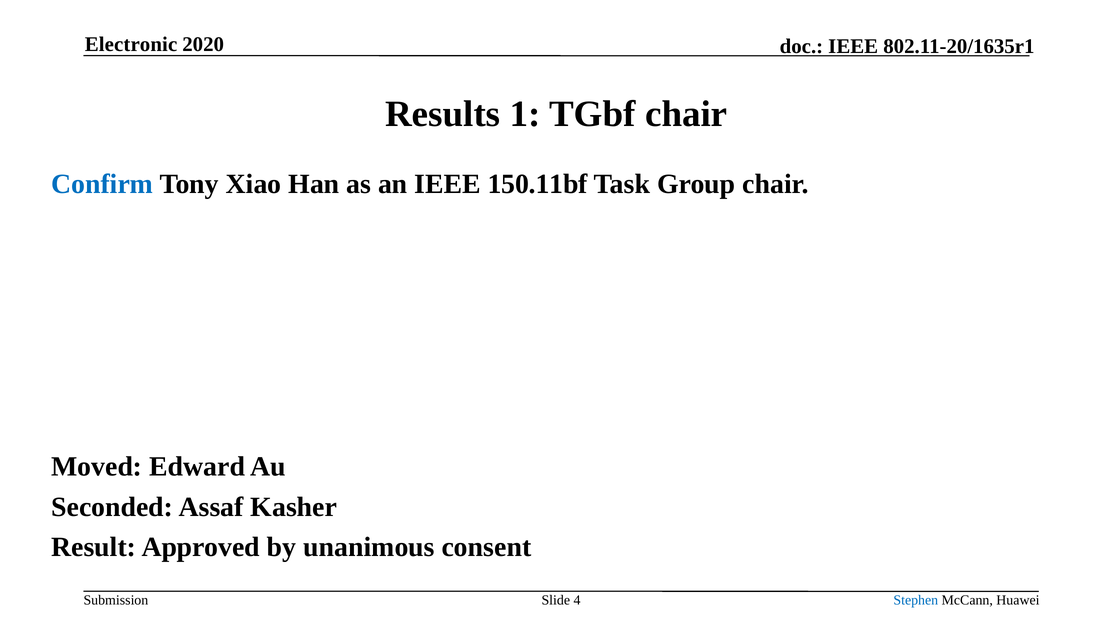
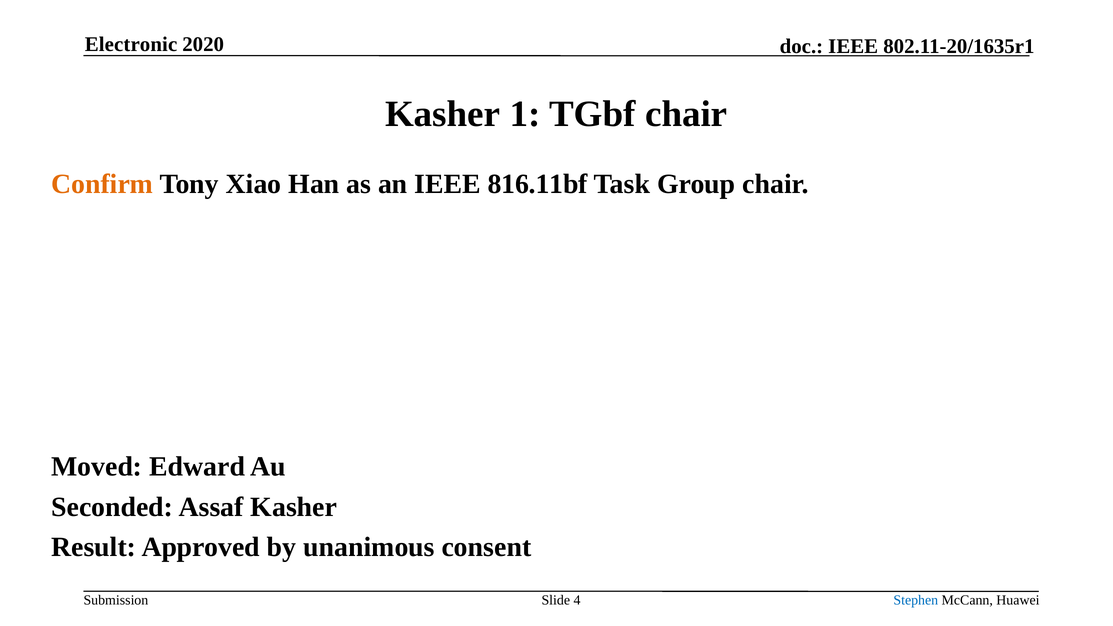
Results: Results -> Kasher (443, 114)
Confirm colour: blue -> orange (102, 184)
150.11bf: 150.11bf -> 816.11bf (538, 184)
